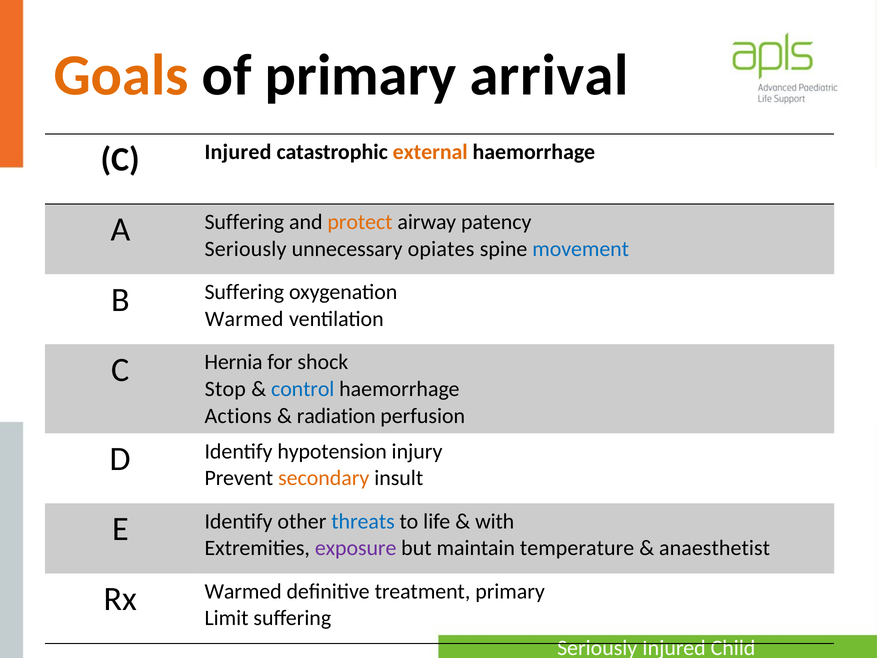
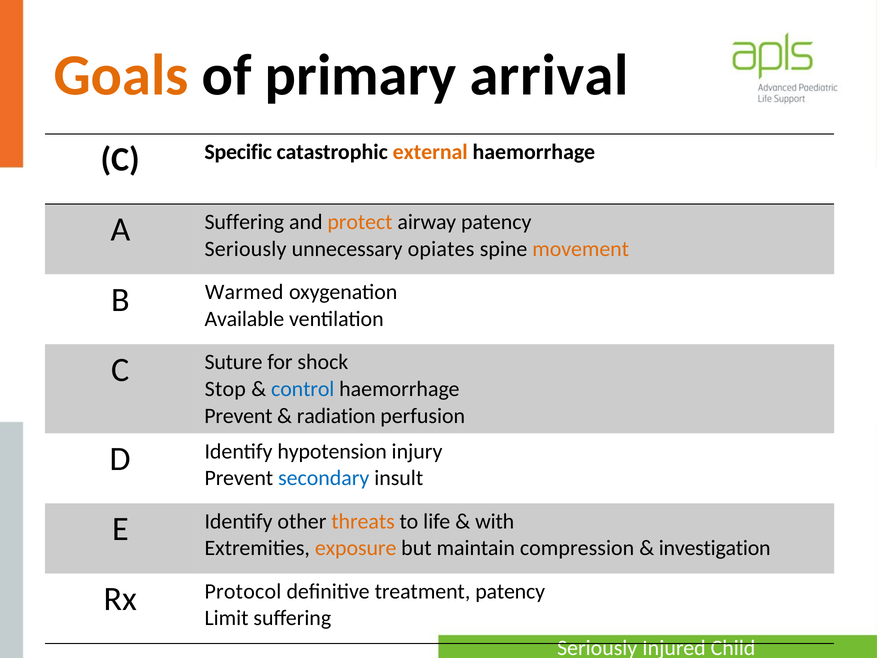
C Injured: Injured -> Specific (238, 152)
movement colour: blue -> orange (581, 249)
B Suffering: Suffering -> Warmed (244, 292)
Warmed: Warmed -> Available (244, 319)
Hernia: Hernia -> Suture (233, 362)
Actions: Actions -> Prevent (238, 416)
secondary colour: orange -> blue (324, 478)
threats colour: blue -> orange (363, 521)
exposure colour: purple -> orange (356, 548)
temperature: temperature -> compression (577, 548)
anaesthetist: anaesthetist -> investigation (715, 548)
Rx Warmed: Warmed -> Protocol (243, 591)
treatment primary: primary -> patency (510, 591)
